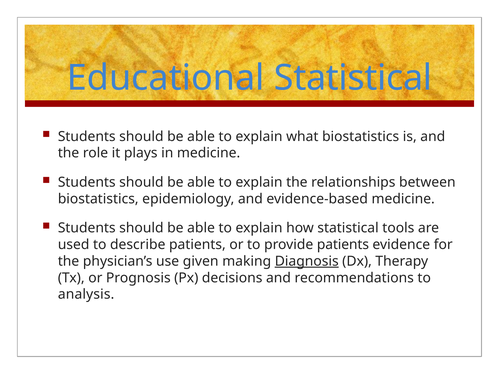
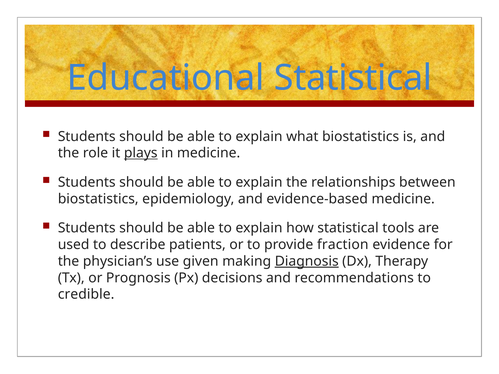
plays underline: none -> present (141, 153)
provide patients: patients -> fraction (343, 245)
analysis: analysis -> credible (86, 295)
